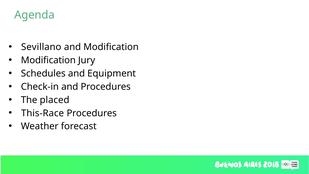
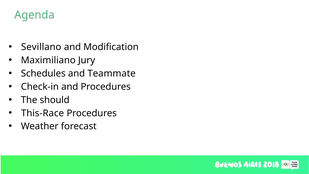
Modification: Modification -> Maximiliano (48, 60)
Equipment: Equipment -> Teammate (112, 73)
placed: placed -> should (55, 100)
